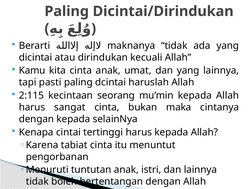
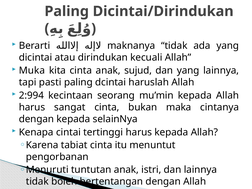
Kamu: Kamu -> Muka (32, 71)
umat: umat -> sujud (138, 71)
2:115: 2:115 -> 2:994 (31, 95)
